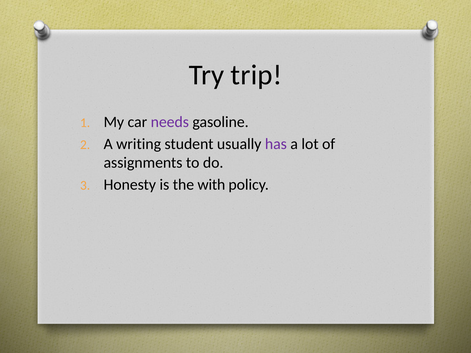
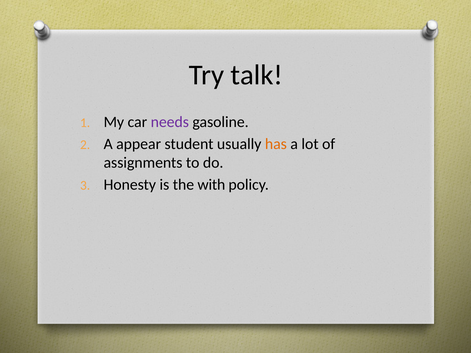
trip: trip -> talk (257, 75)
writing: writing -> appear (139, 144)
has colour: purple -> orange (276, 144)
